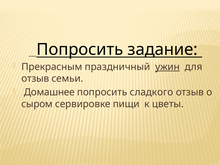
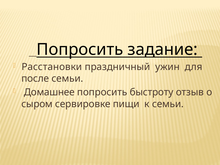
Прекрасным: Прекрасным -> Расстановки (52, 67)
ужин underline: present -> none (167, 67)
отзыв: отзыв -> после (35, 79)
сладкого: сладкого -> быстроту (152, 92)
к цветы: цветы -> семьи (168, 104)
